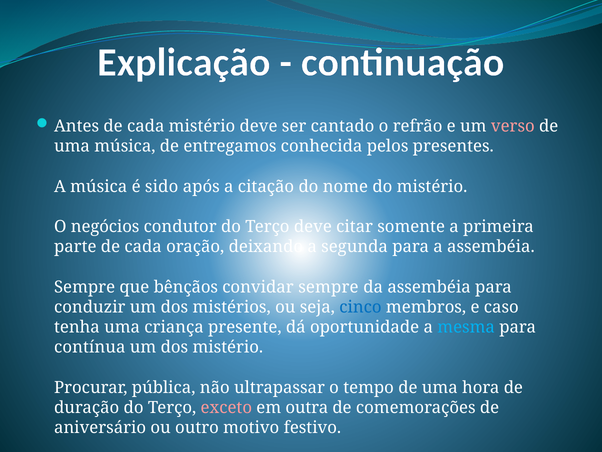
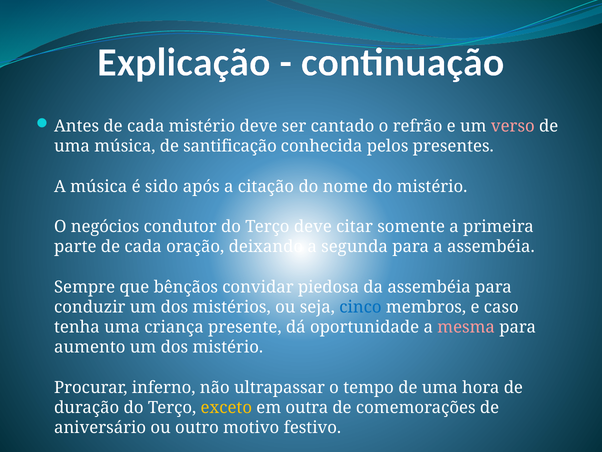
entregamos: entregamos -> santificação (230, 146)
convidar sempre: sempre -> piedosa (329, 287)
mesma colour: light blue -> pink (466, 327)
contínua: contínua -> aumento (90, 347)
pública: pública -> inferno (164, 387)
exceto colour: pink -> yellow (226, 407)
